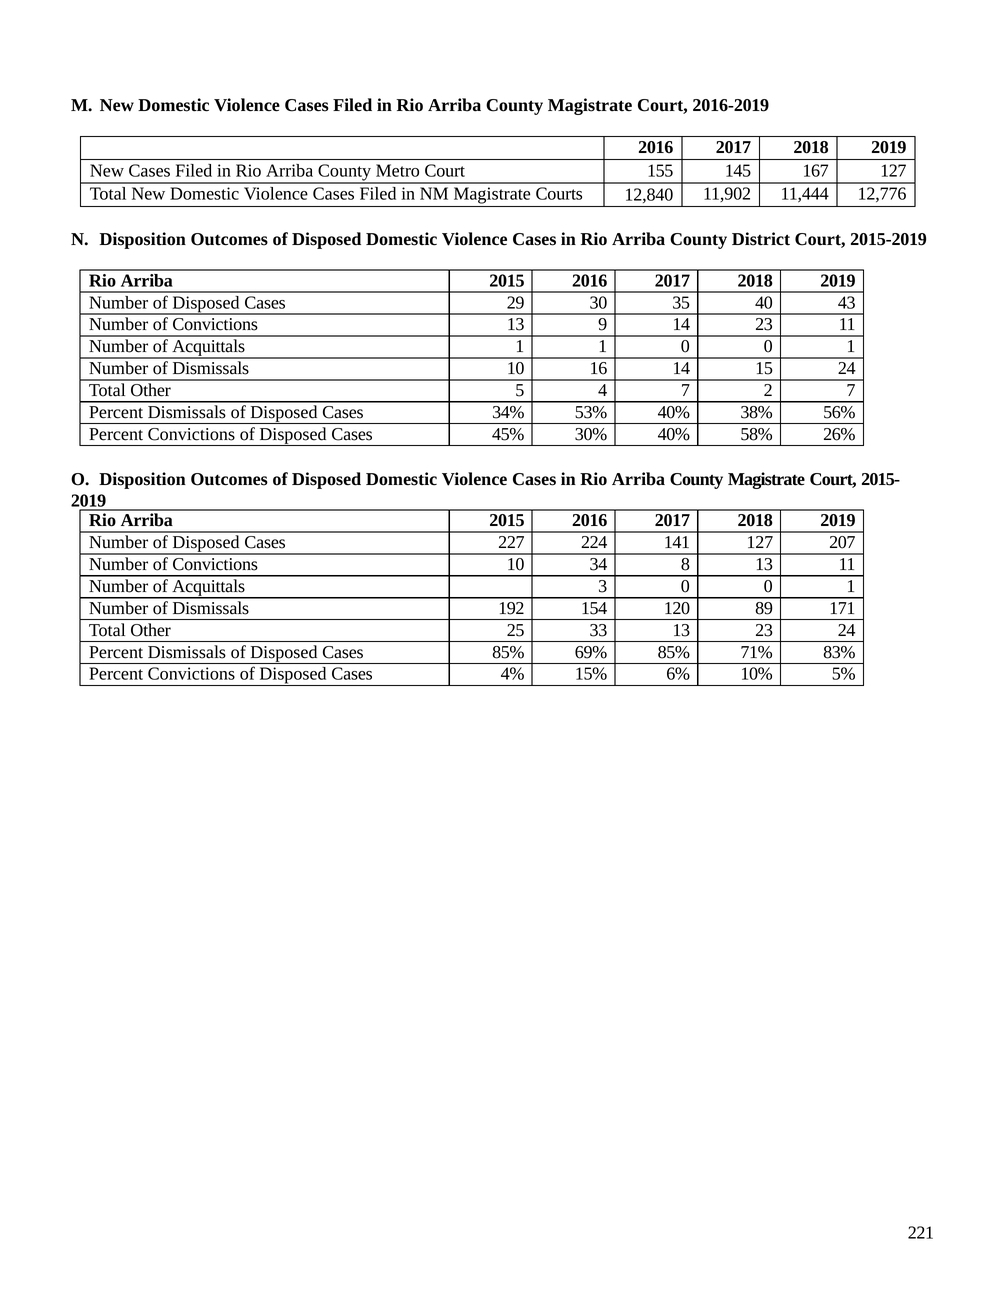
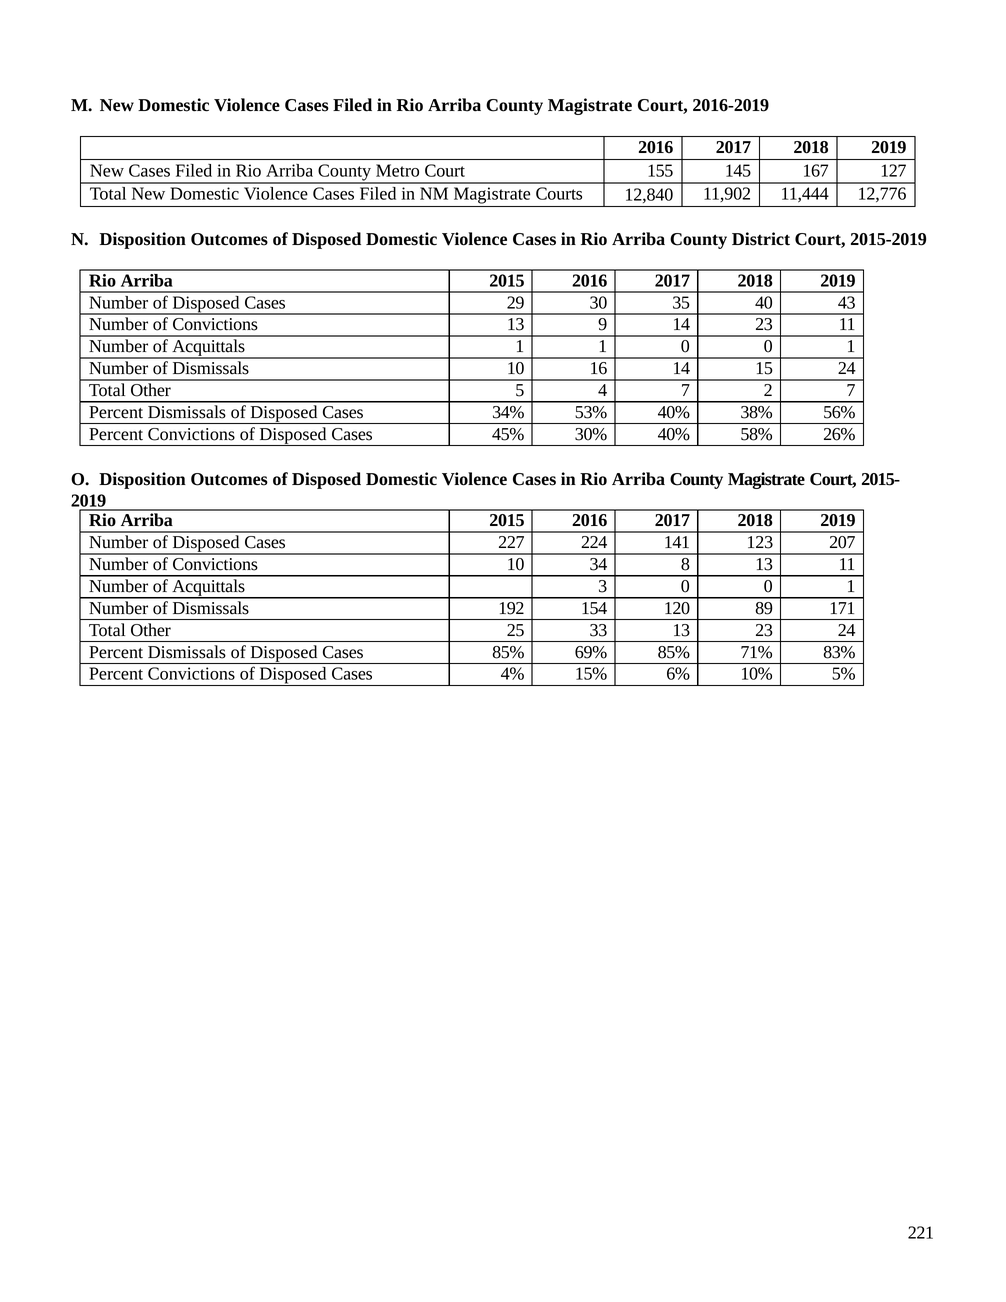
141 127: 127 -> 123 (760, 542)
